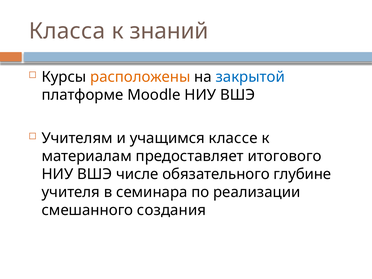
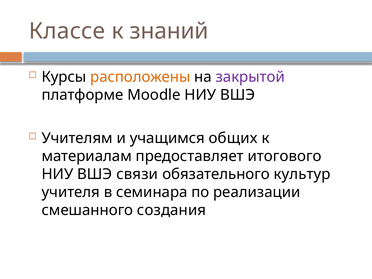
Класса: Класса -> Классе (67, 31)
закрытой colour: blue -> purple (250, 77)
классе: классе -> общих (233, 138)
числе: числе -> связи (137, 174)
глубине: глубине -> культур (302, 174)
